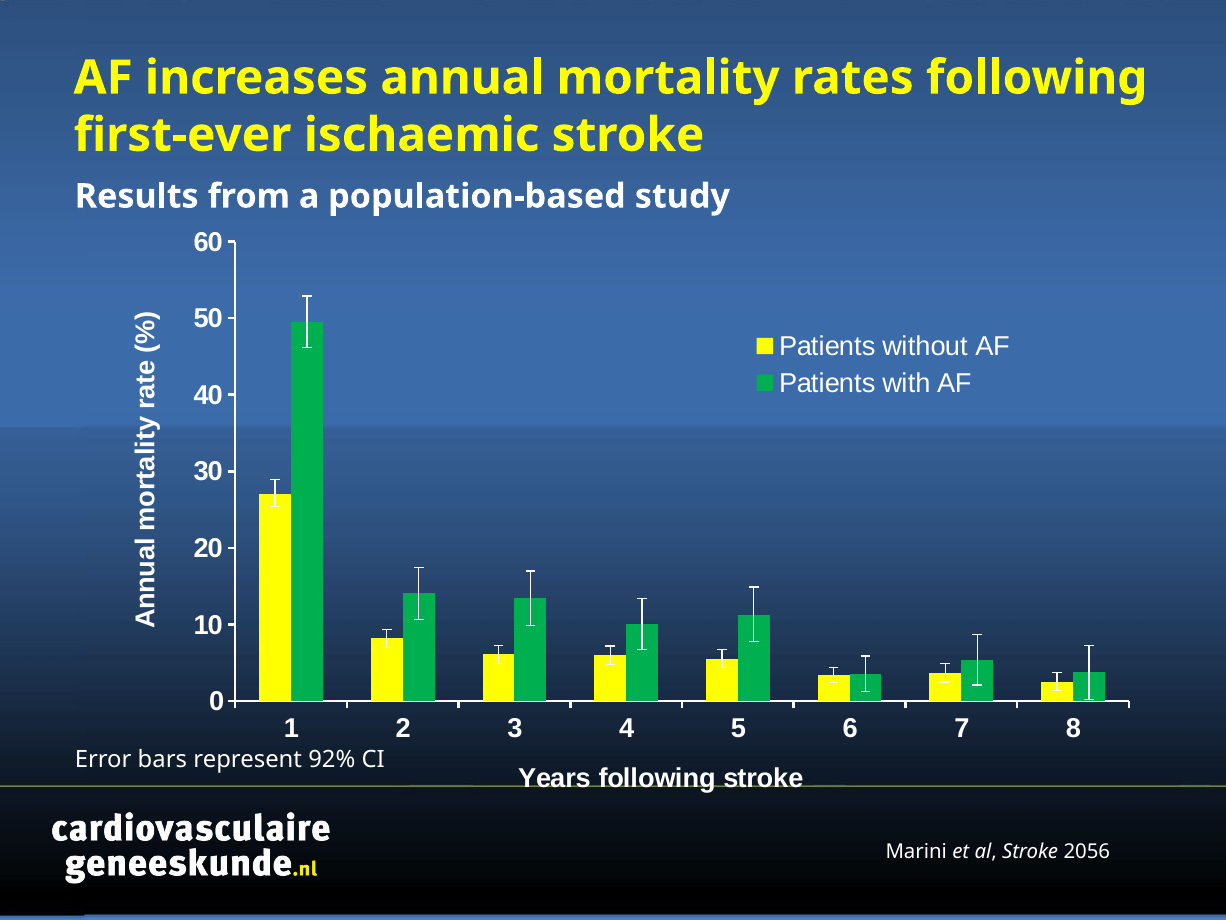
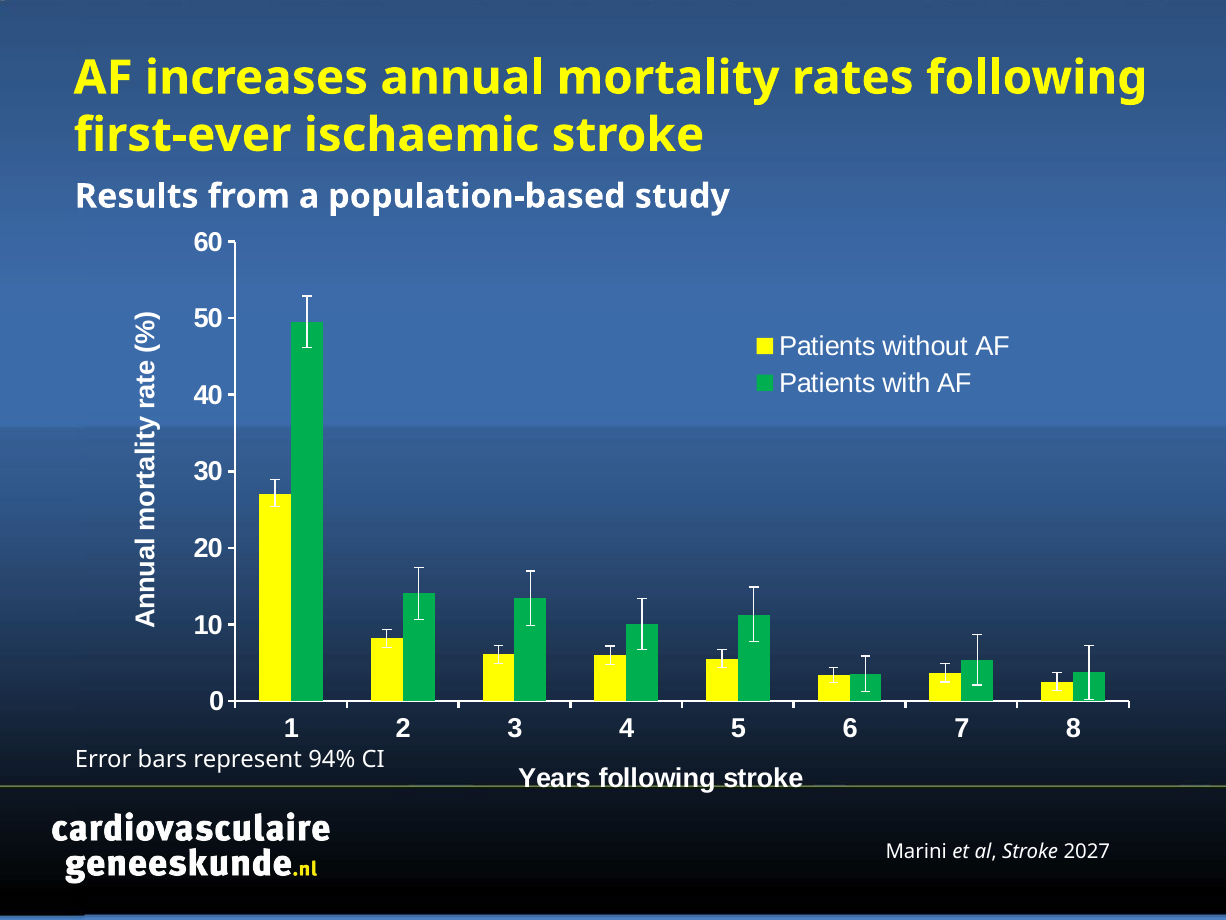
92%: 92% -> 94% (332, 759)
2056: 2056 -> 2027 (1087, 851)
